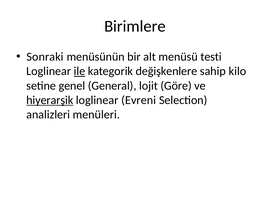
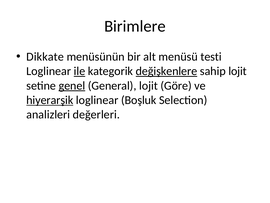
Sonraki: Sonraki -> Dikkate (45, 57)
değişkenlere underline: none -> present (166, 71)
sahip kilo: kilo -> lojit (238, 71)
genel underline: none -> present (72, 85)
Evreni: Evreni -> Boşluk (139, 100)
menüleri: menüleri -> değerleri (96, 114)
